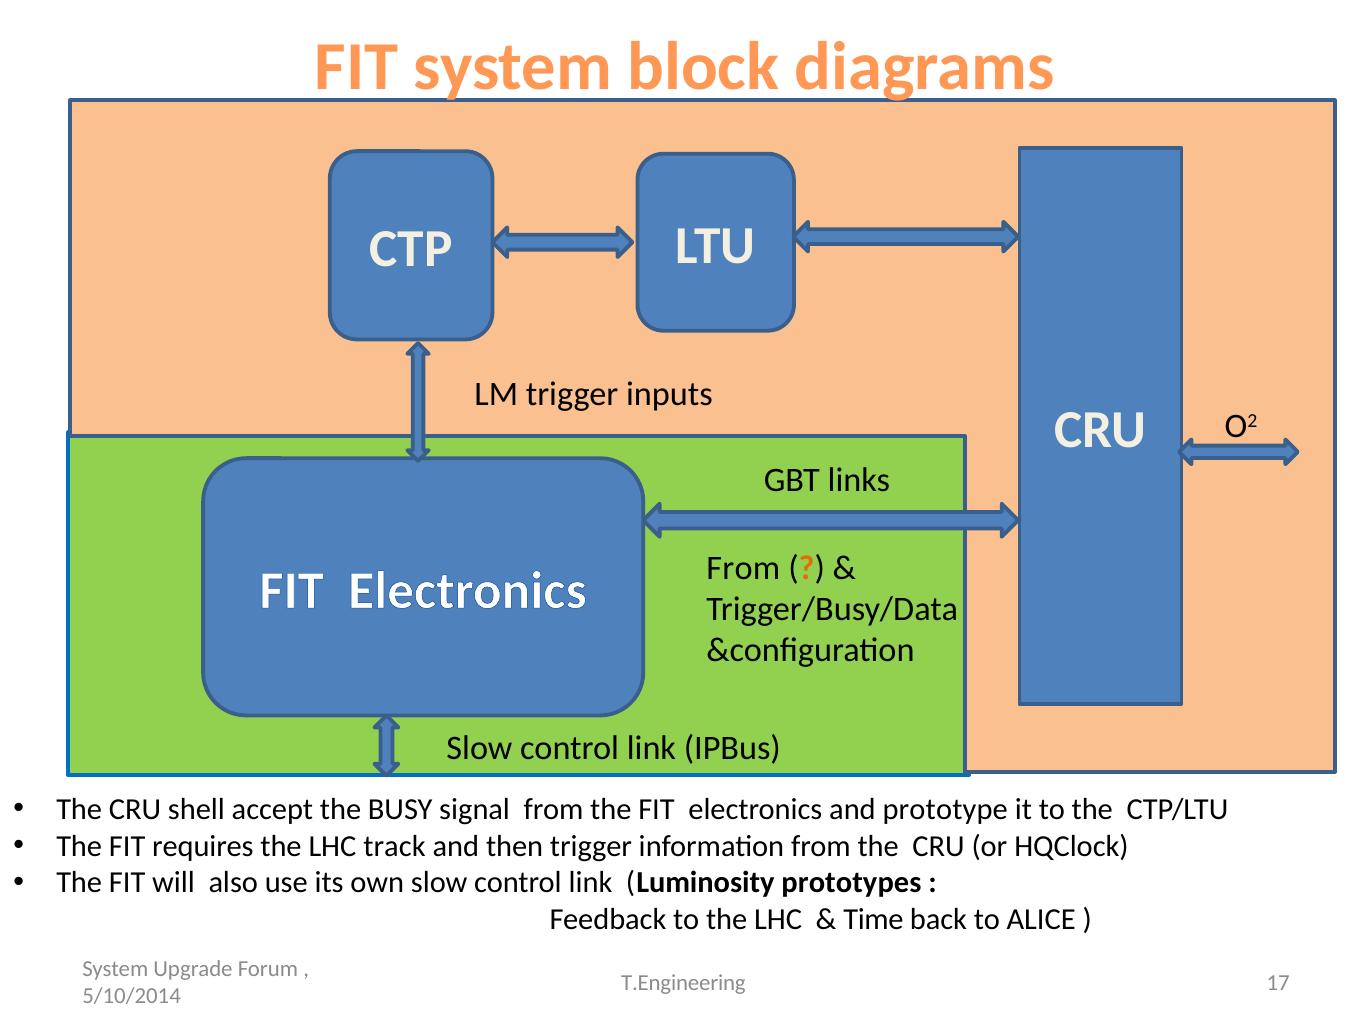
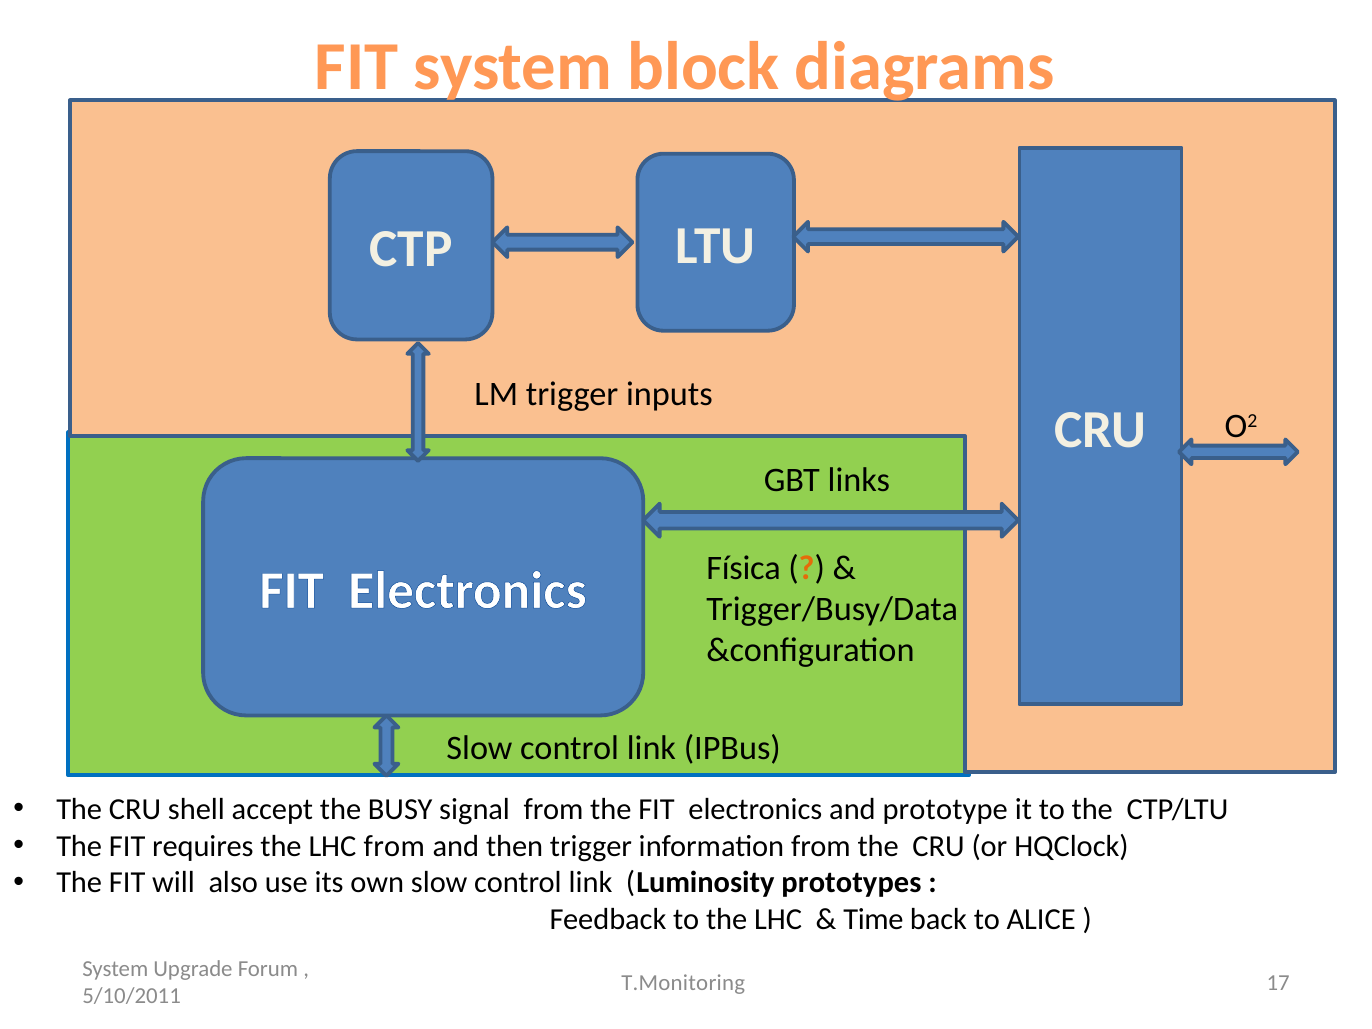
From: From -> Física (744, 568)
LHC track: track -> from (394, 846)
T.Engineering: T.Engineering -> T.Monitoring (683, 982)
5/10/2014: 5/10/2014 -> 5/10/2011 (132, 996)
